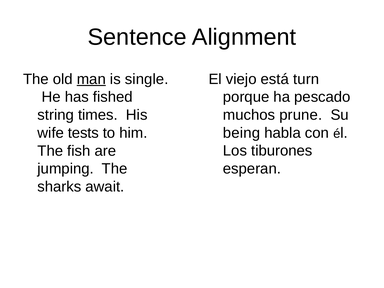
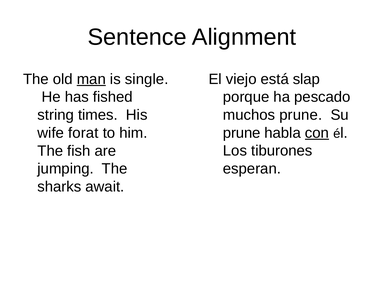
turn: turn -> slap (306, 79)
being: being -> prune (242, 133)
con underline: none -> present (317, 133)
tests: tests -> forat (83, 133)
